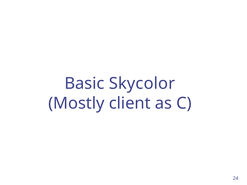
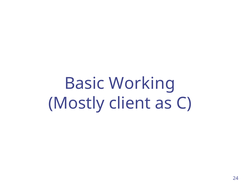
Skycolor: Skycolor -> Working (142, 84)
